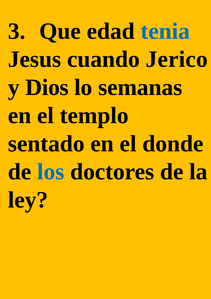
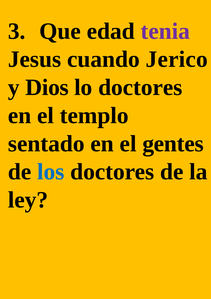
tenia colour: blue -> purple (165, 31)
lo semanas: semanas -> doctores (140, 87)
donde: donde -> gentes (173, 143)
